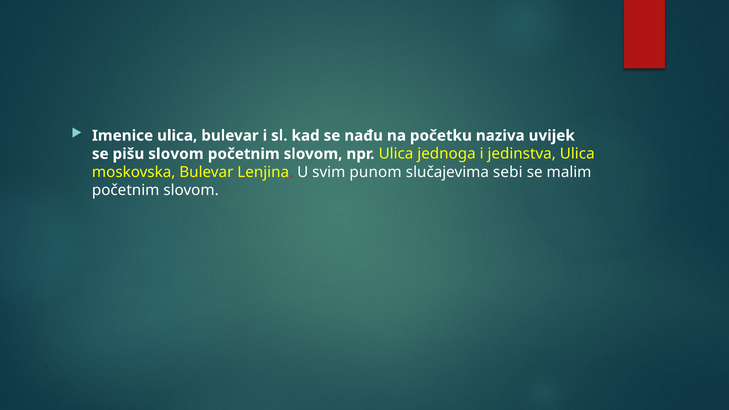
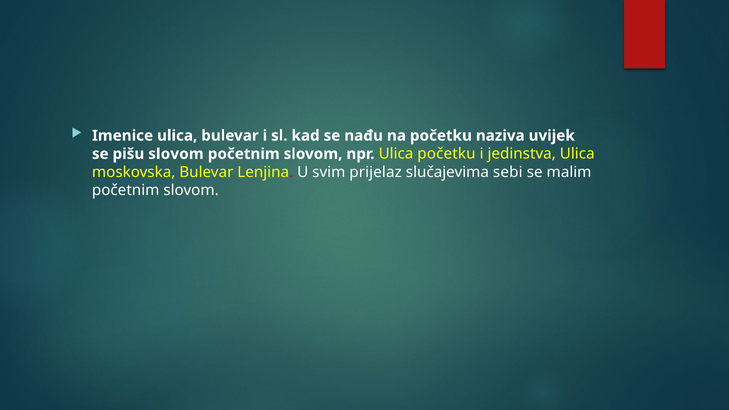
Ulica jednoga: jednoga -> početku (446, 154)
punom: punom -> prijelaz (376, 172)
